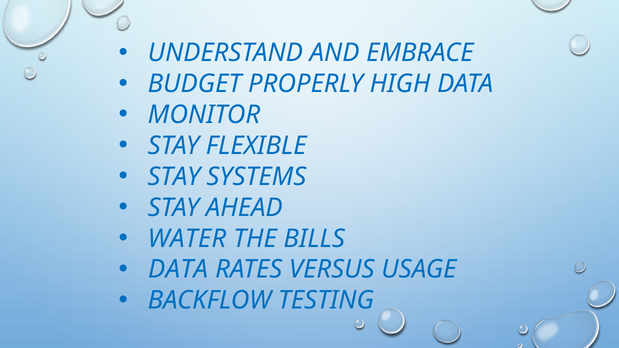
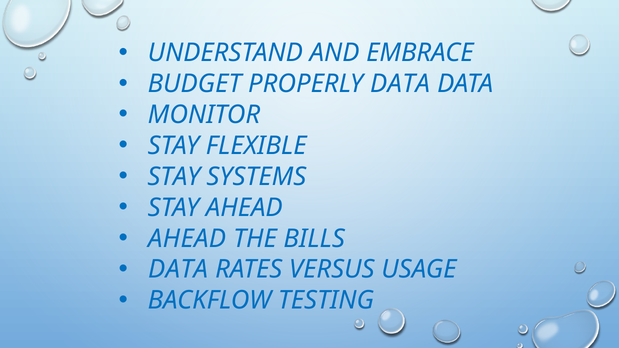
PROPERLY HIGH: HIGH -> DATA (400, 84)
WATER: WATER -> AHEAD (187, 239)
